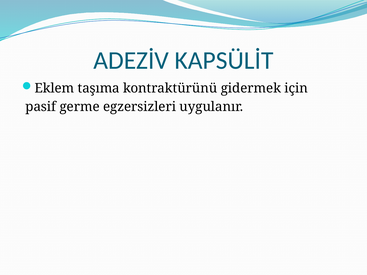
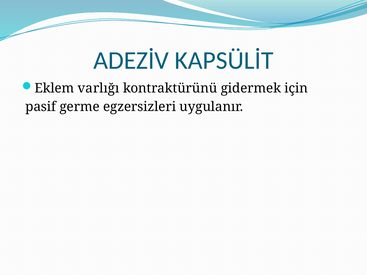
taşıma: taşıma -> varlığı (99, 88)
